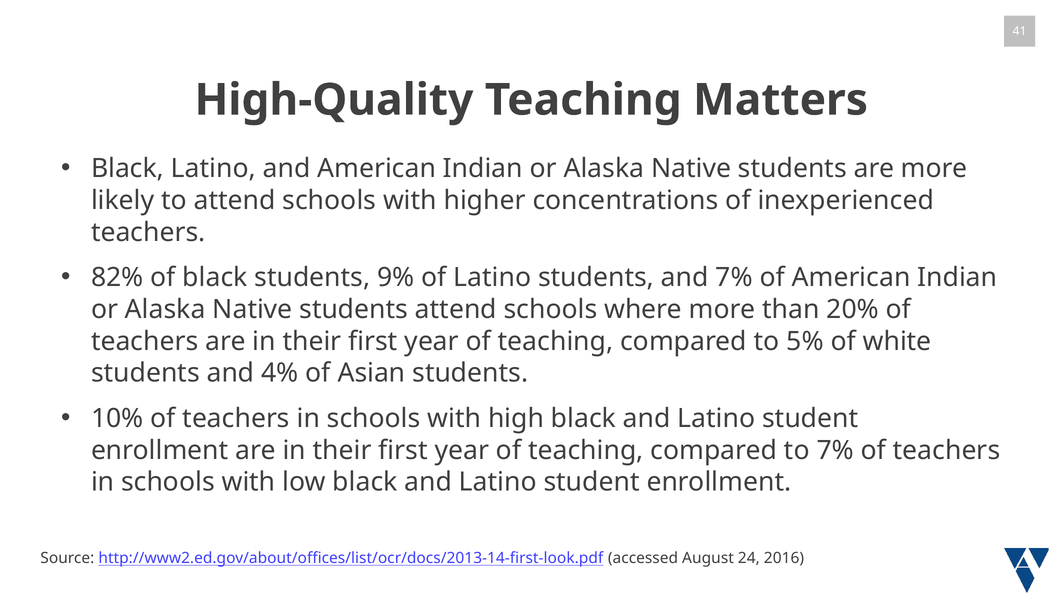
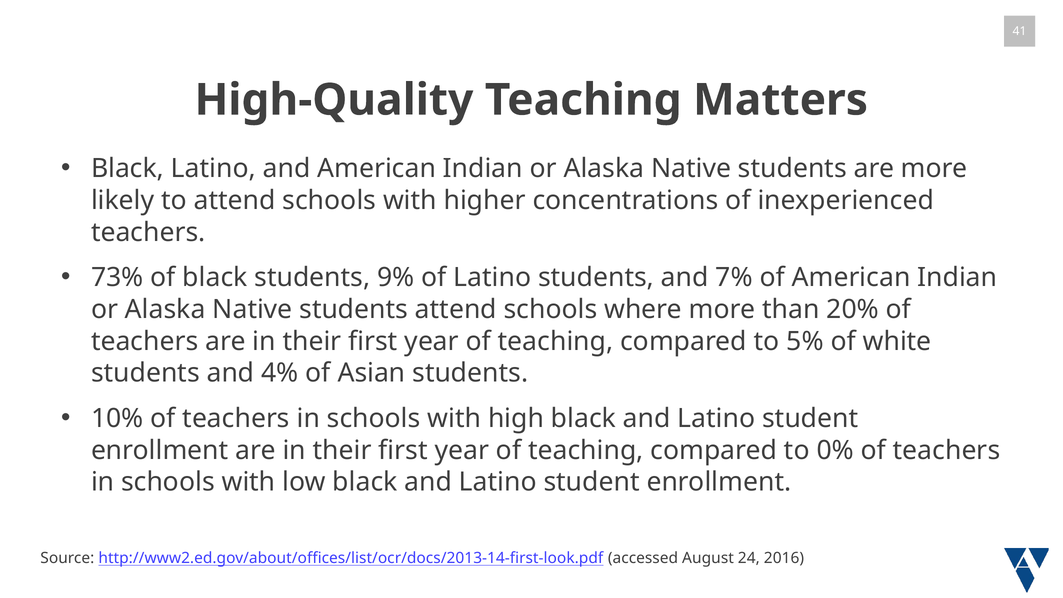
82%: 82% -> 73% (117, 278)
to 7%: 7% -> 0% (835, 450)
